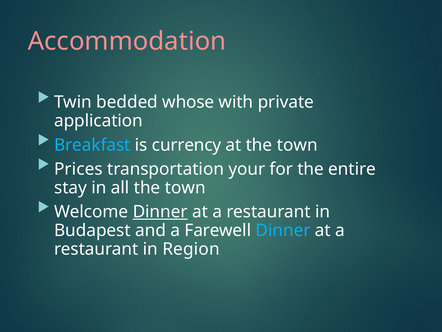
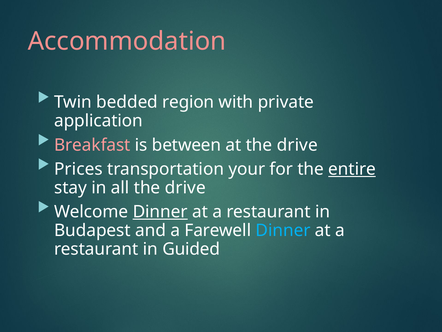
whose: whose -> region (188, 102)
Breakfast colour: light blue -> pink (92, 145)
currency: currency -> between (187, 145)
at the town: town -> drive (297, 145)
entire underline: none -> present (352, 169)
all the town: town -> drive (185, 187)
Region: Region -> Guided (191, 249)
